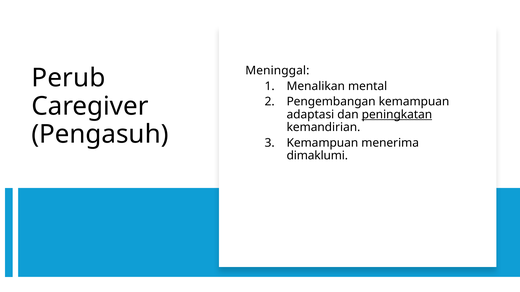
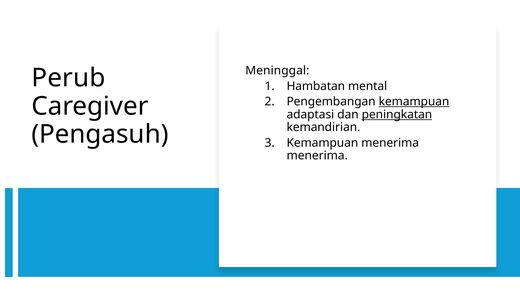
Menalikan: Menalikan -> Hambatan (316, 86)
kemampuan underline: none -> present (414, 102)
dimaklumi: dimaklumi -> menerima (317, 156)
